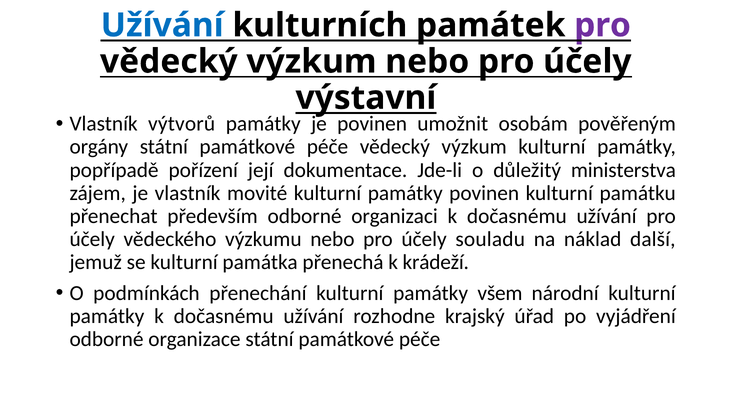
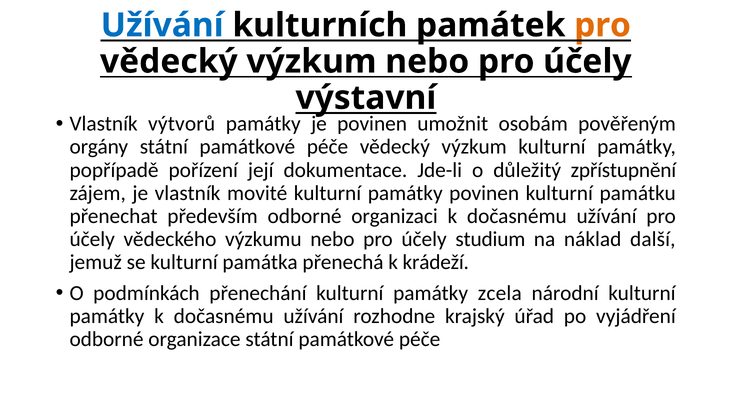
pro colour: purple -> orange (603, 25)
ministerstva: ministerstva -> zpřístupnění (623, 170)
souladu: souladu -> studium (490, 239)
všem: všem -> zcela (500, 293)
